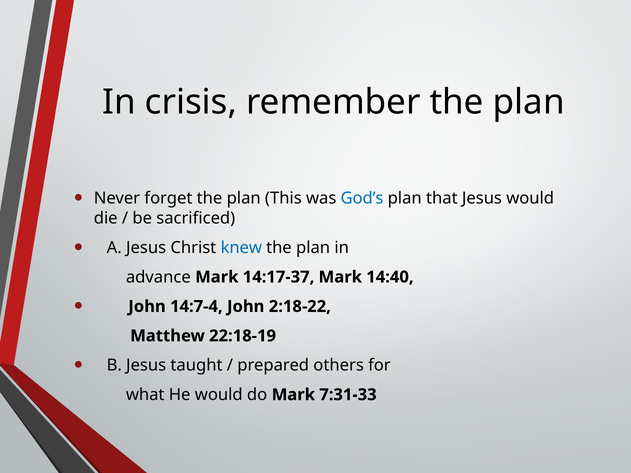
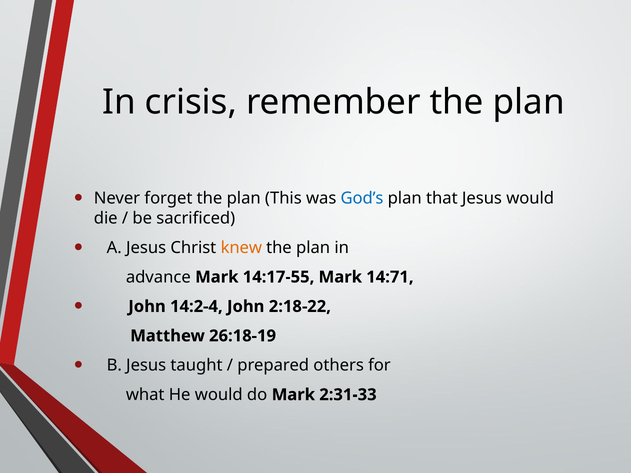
knew colour: blue -> orange (241, 248)
14:17-37: 14:17-37 -> 14:17-55 (279, 277)
14:40: 14:40 -> 14:71 (390, 277)
14:7-4: 14:7-4 -> 14:2-4 (196, 307)
22:18-19: 22:18-19 -> 26:18-19 (243, 336)
7:31-33: 7:31-33 -> 2:31-33 (348, 395)
